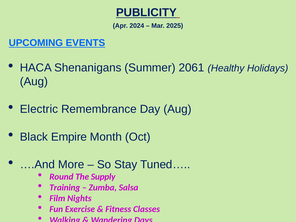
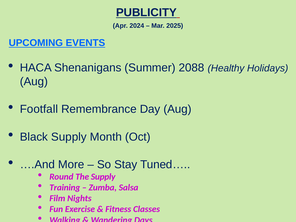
2061: 2061 -> 2088 (192, 68)
Electric: Electric -> Footfall (39, 109)
Black Empire: Empire -> Supply (69, 137)
